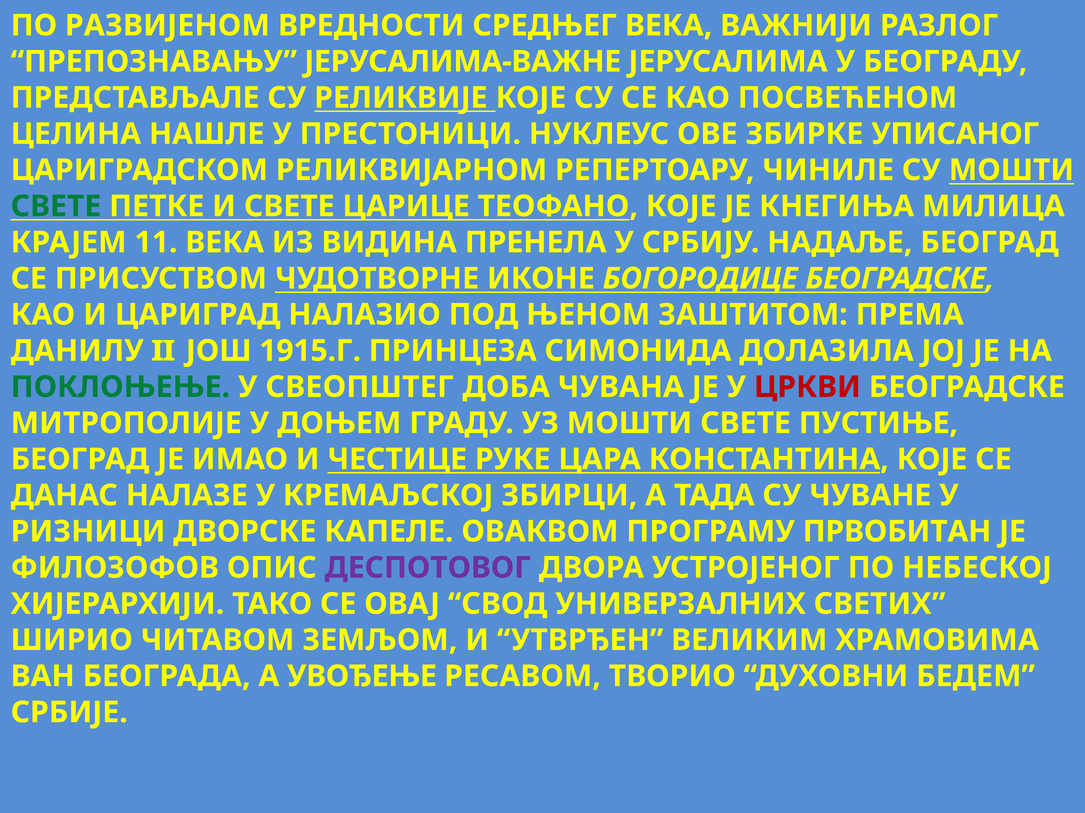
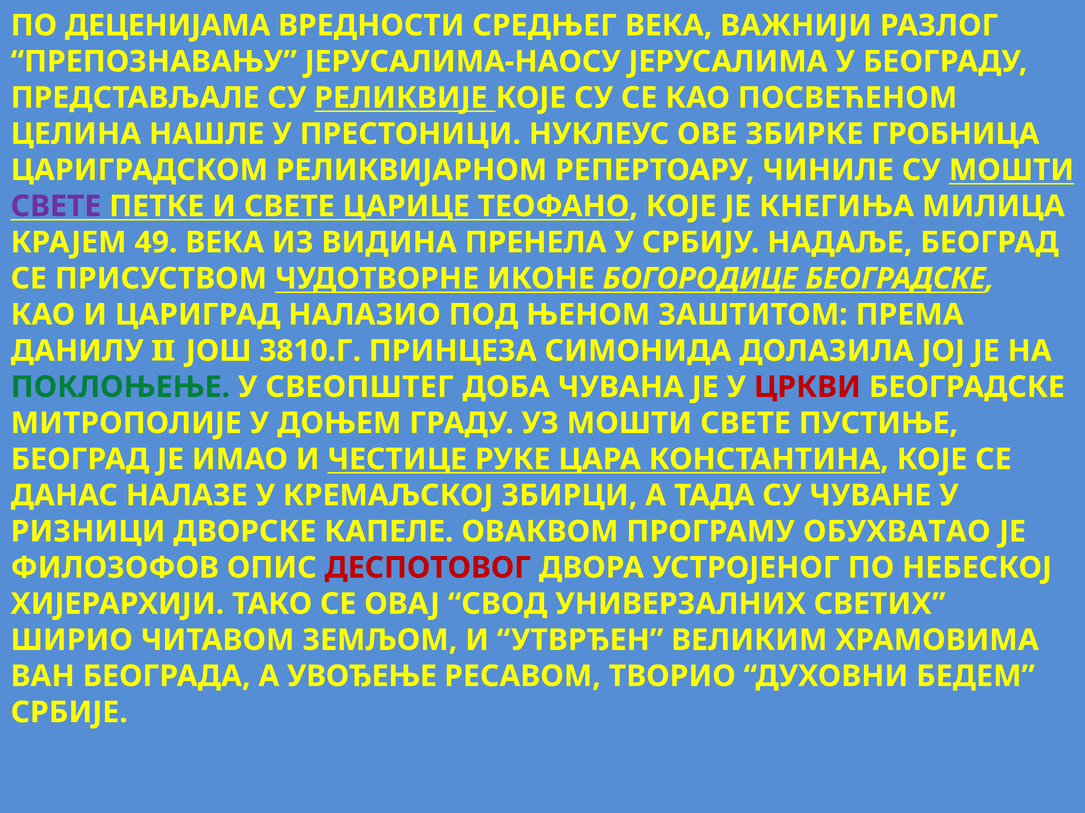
РАЗВИЈЕНОМ: РАЗВИЈЕНОМ -> ДЕЦЕНИЈАМА (168, 26)
ЈЕРУСАЛИМА-ВАЖНЕ: ЈЕРУСАЛИМА-ВАЖНЕ -> ЈЕРУСАЛИМА-НАОСУ (463, 62)
УПИСАНОГ: УПИСАНОГ -> ГРОБНИЦА (955, 134)
СВЕТЕ colour: green -> purple (56, 206)
11: 11 -> 49 (156, 243)
1915.Г: 1915.Г -> 3810.Г (310, 351)
ПРВОБИТАН: ПРВОБИТАН -> ОБУХВАТАО (897, 532)
ДЕСПОТОВОГ colour: purple -> red (428, 568)
